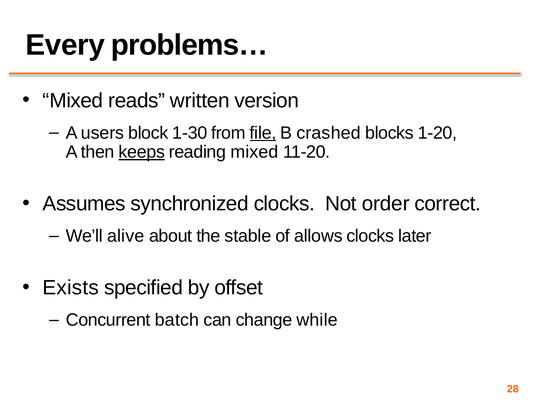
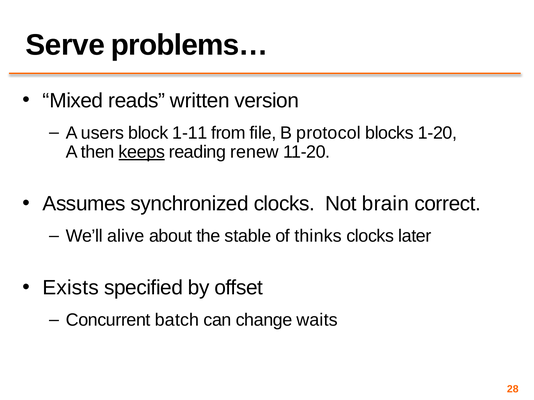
Every: Every -> Serve (65, 45)
1-30: 1-30 -> 1-11 (190, 133)
file underline: present -> none (263, 133)
crashed: crashed -> protocol (329, 133)
reading mixed: mixed -> renew (255, 152)
order: order -> brain (385, 204)
allows: allows -> thinks (318, 236)
while: while -> waits (317, 320)
